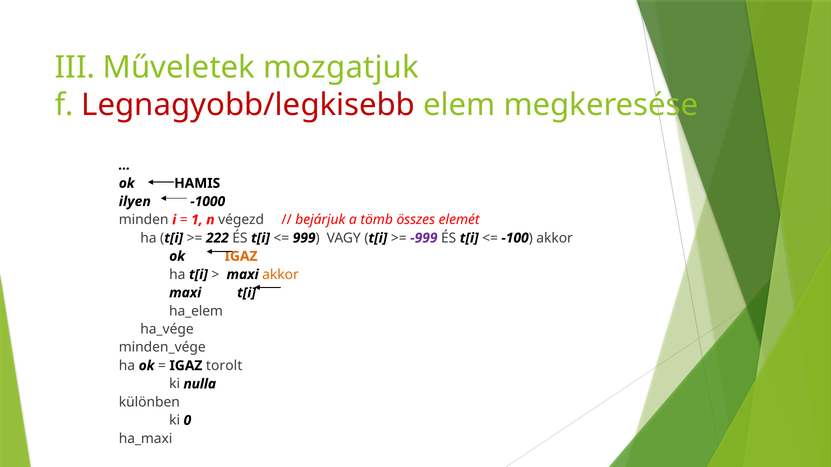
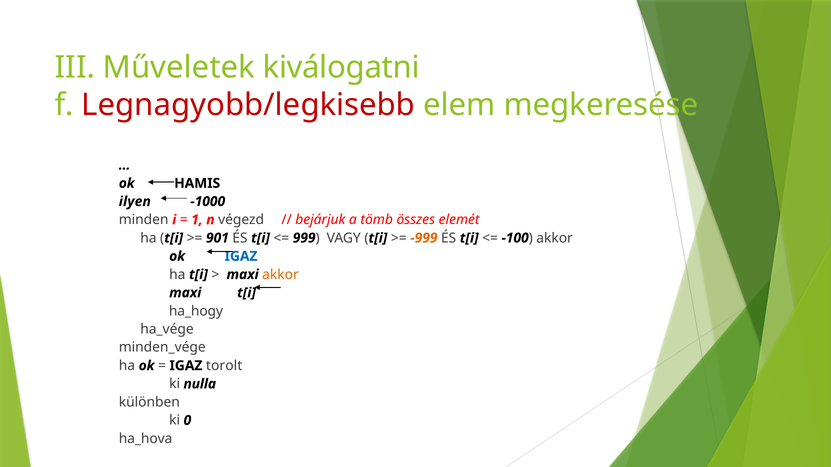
mozgatjuk: mozgatjuk -> kiválogatni (341, 68)
222: 222 -> 901 (217, 238)
-999 colour: purple -> orange (424, 238)
IGAZ colour: orange -> blue (241, 256)
ha_elem: ha_elem -> ha_hogy (196, 311)
ha_maxi: ha_maxi -> ha_hova (146, 439)
